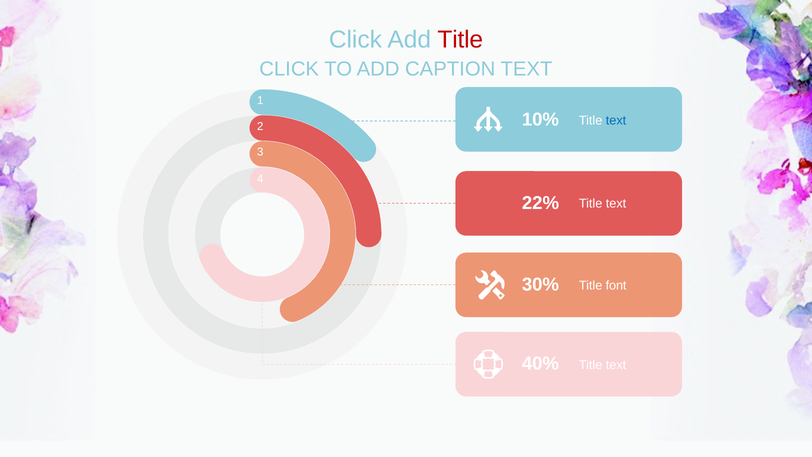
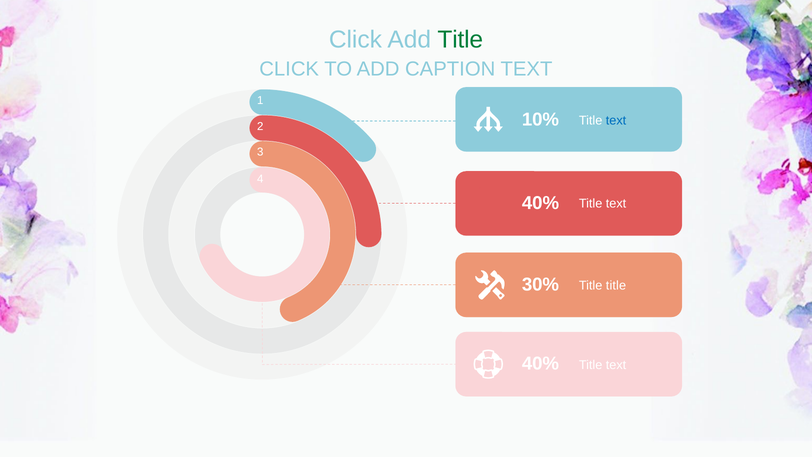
Title colour: red -> green (460, 40)
22%: 22% -> 40% (540, 203)
font: font -> title (616, 285)
